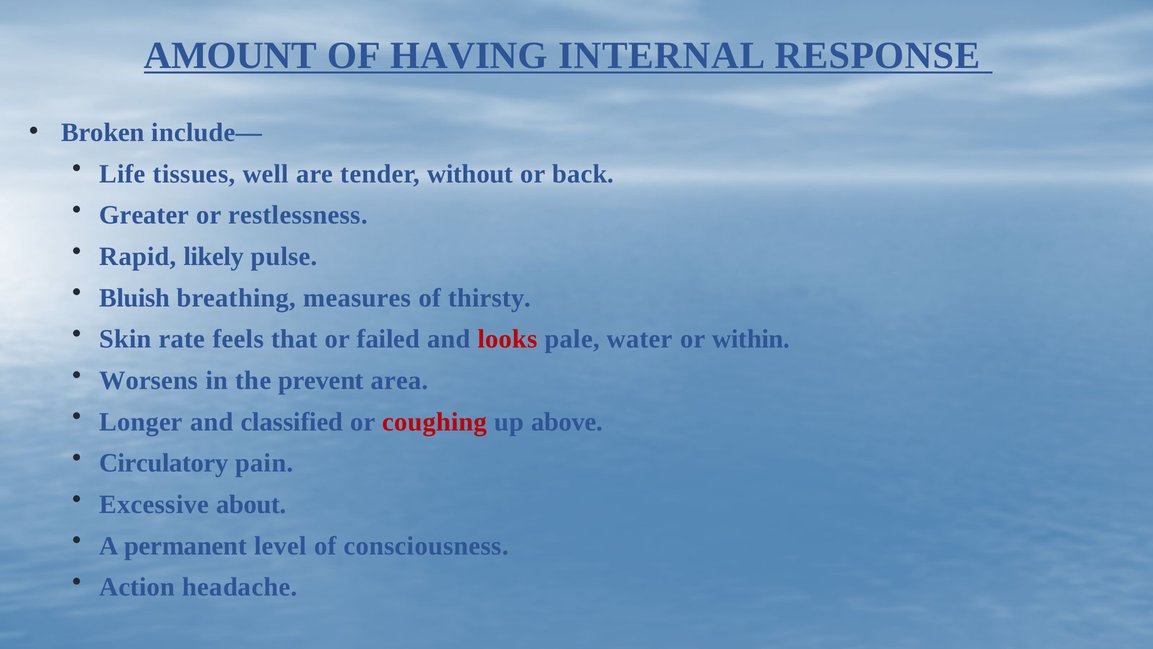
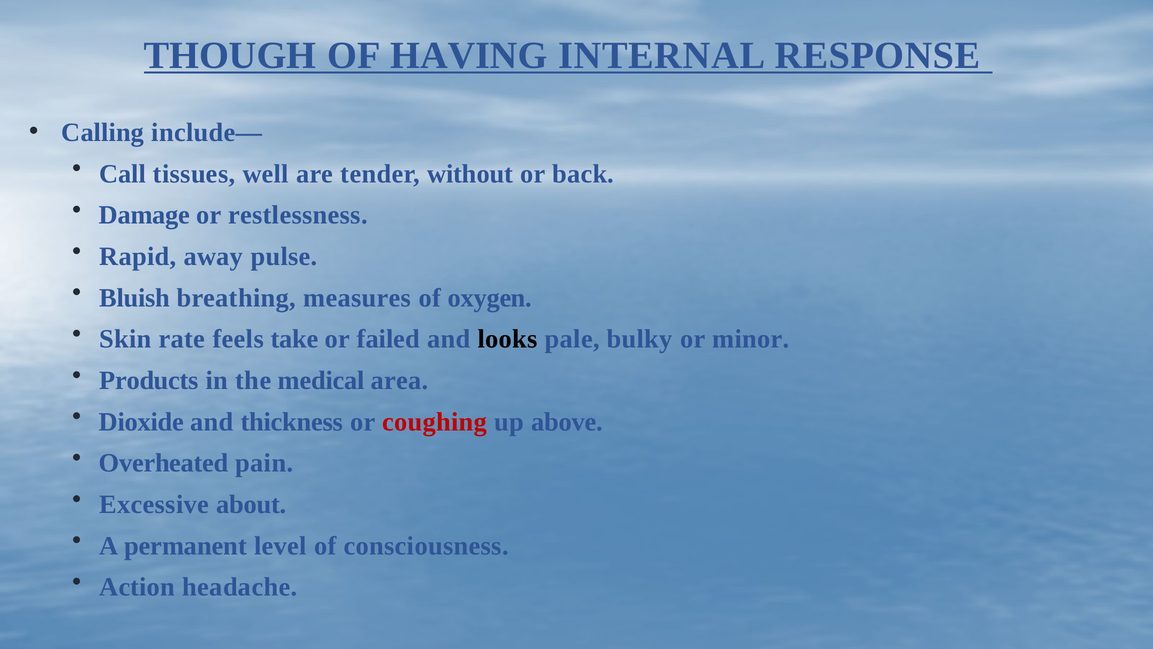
AMOUNT: AMOUNT -> THOUGH (230, 56)
Broken: Broken -> Calling (103, 133)
Life: Life -> Call (123, 174)
Greater: Greater -> Damage (144, 215)
likely: likely -> away (213, 256)
thirsty: thirsty -> oxygen (490, 298)
that: that -> take (294, 339)
looks colour: red -> black (507, 339)
water: water -> bulky (640, 339)
within: within -> minor (751, 339)
Worsens: Worsens -> Products (149, 380)
prevent: prevent -> medical (321, 380)
Longer: Longer -> Dioxide (141, 422)
classified: classified -> thickness (292, 422)
Circulatory: Circulatory -> Overheated (164, 463)
